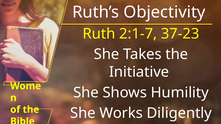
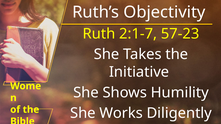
37-23: 37-23 -> 57-23 (180, 34)
